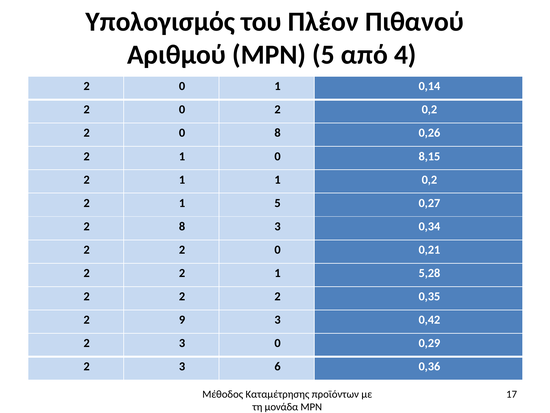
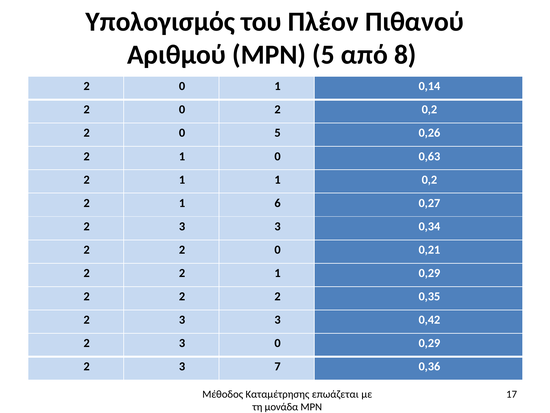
4: 4 -> 8 (405, 55)
0 8: 8 -> 5 (278, 133)
8,15: 8,15 -> 0,63 (429, 156)
1 5: 5 -> 6 (278, 203)
8: 8 -> 3 (182, 226)
1 5,28: 5,28 -> 0,29 (429, 273)
9: 9 -> 3 (182, 319)
6: 6 -> 7 (278, 366)
προϊόντων: προϊόντων -> επωάζεται (335, 394)
